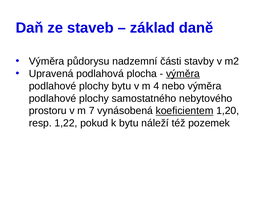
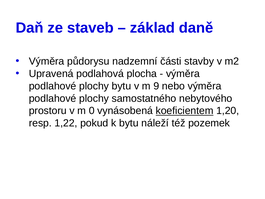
výměra underline: present -> none (183, 74)
4: 4 -> 9 (156, 86)
7: 7 -> 0 (92, 111)
